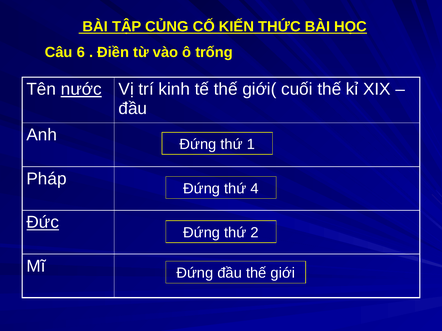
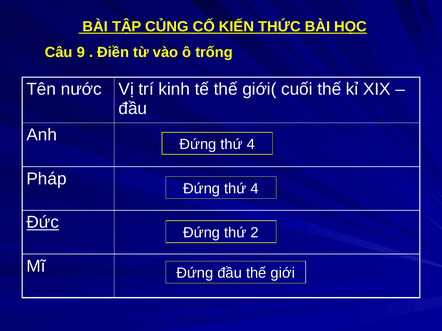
6: 6 -> 9 (81, 53)
nước underline: present -> none (81, 89)
1: 1 -> 4 (251, 145)
